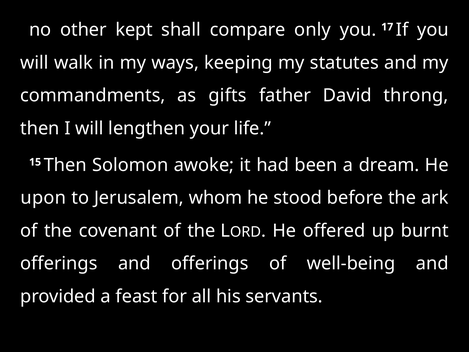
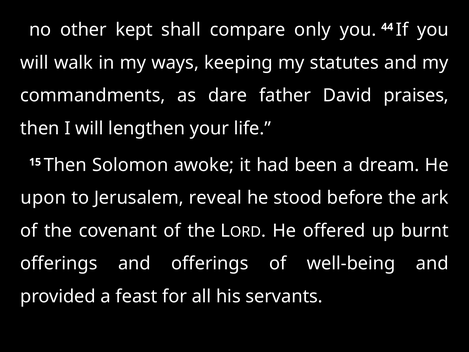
17: 17 -> 44 (387, 27)
gifts: gifts -> dare (228, 96)
throng: throng -> praises (416, 96)
whom: whom -> reveal (215, 198)
